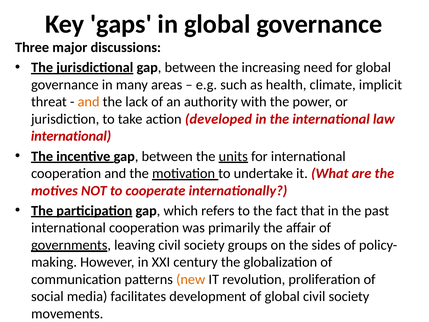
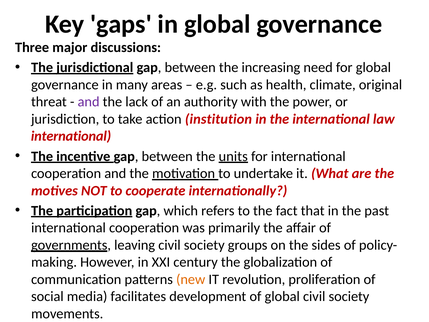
implicit: implicit -> original (381, 85)
and colour: orange -> purple (89, 102)
developed: developed -> institution (218, 119)
